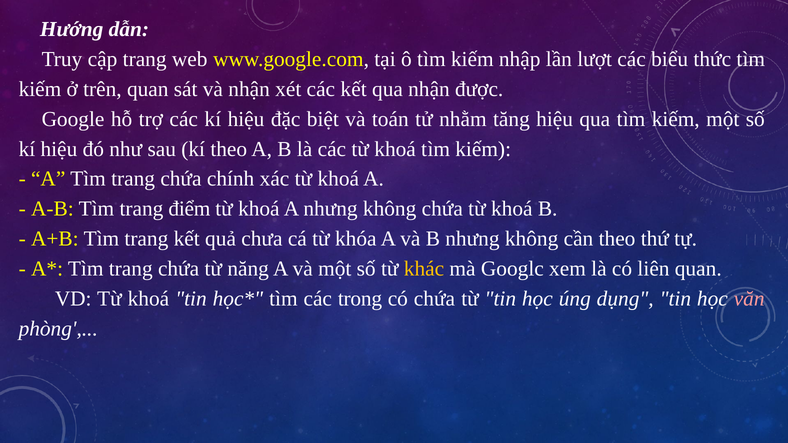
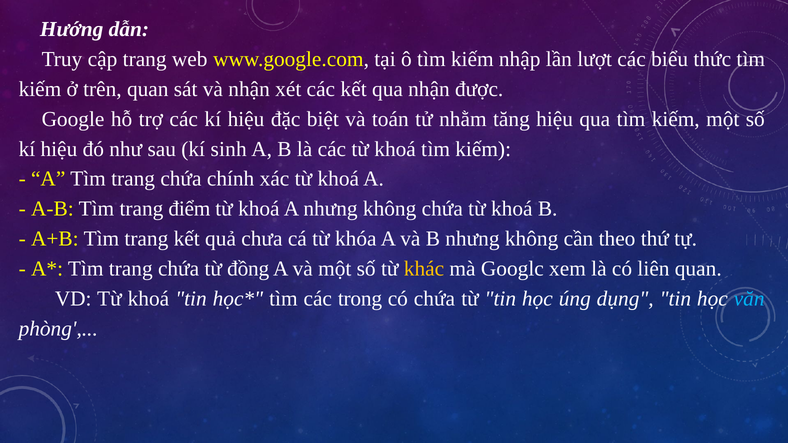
kí theo: theo -> sinh (229, 149)
năng: năng -> đồng (248, 269)
văn colour: pink -> light blue (749, 299)
